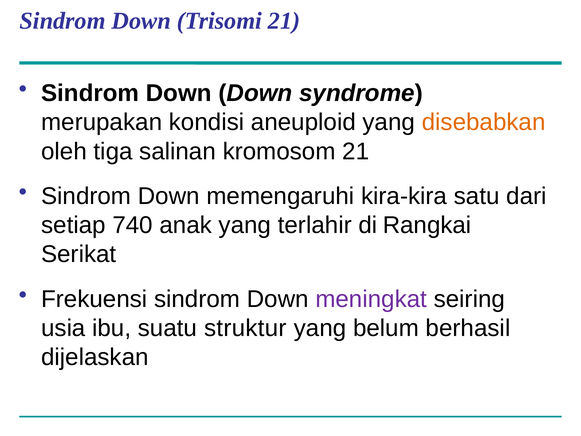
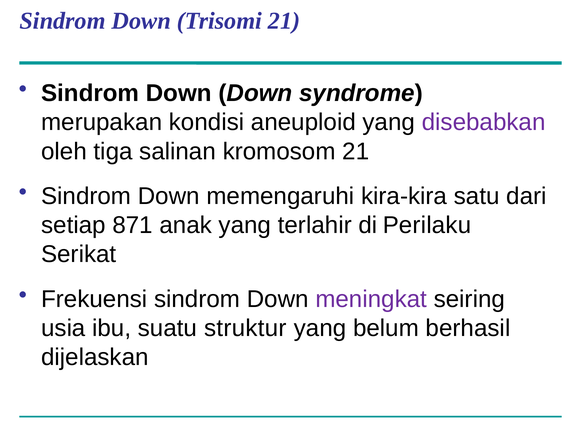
disebabkan colour: orange -> purple (484, 122)
740: 740 -> 871 (133, 225)
Rangkai: Rangkai -> Perilaku (427, 225)
